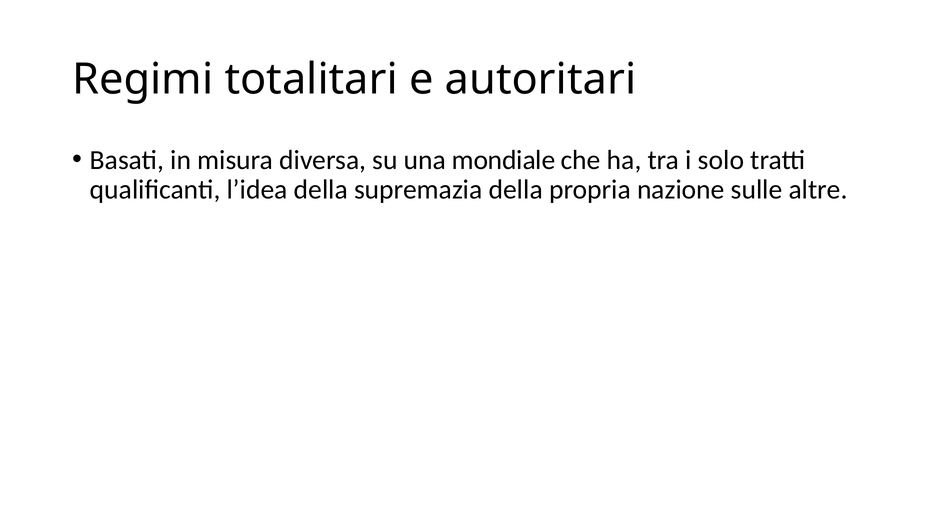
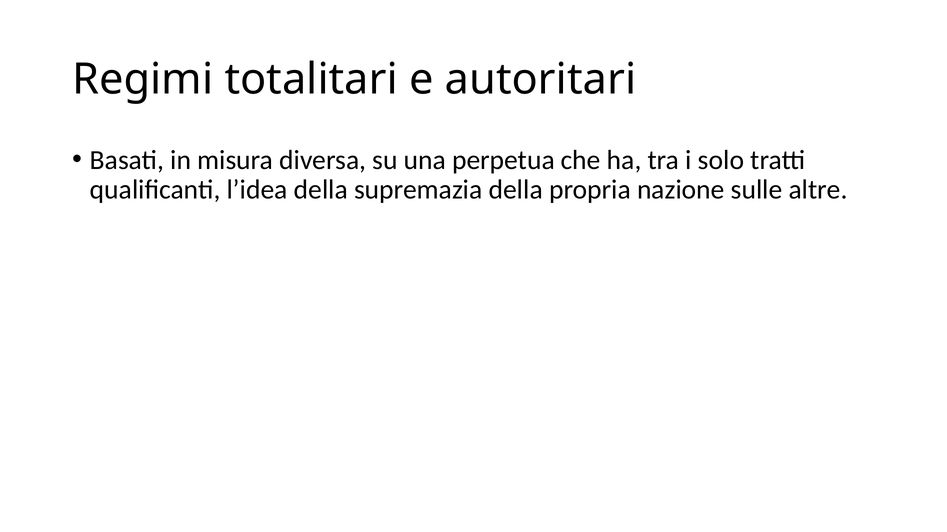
mondiale: mondiale -> perpetua (503, 160)
